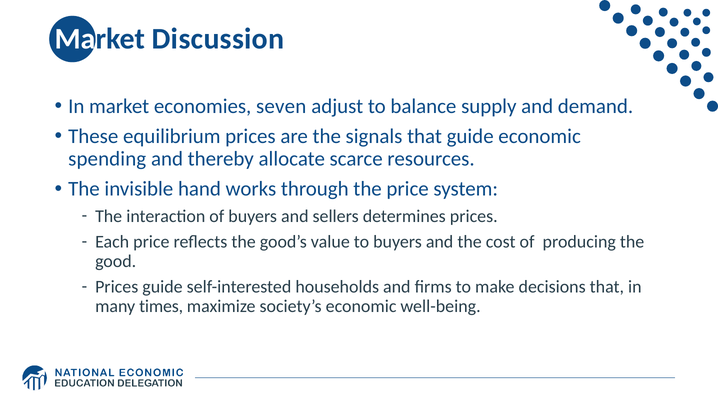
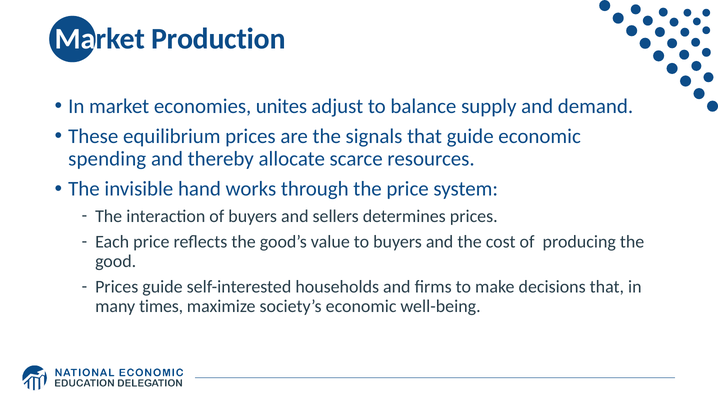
Discussion: Discussion -> Production (218, 39)
seven: seven -> unites (281, 106)
